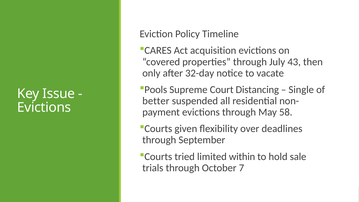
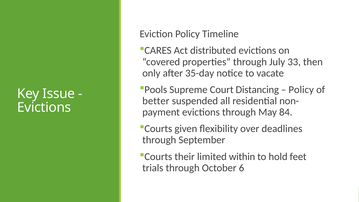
acquisition: acquisition -> distributed (213, 50)
43: 43 -> 33 (294, 62)
32-day: 32-day -> 35-day (200, 73)
Single: Single -> Policy (301, 90)
58: 58 -> 84 (286, 112)
tried: tried -> their (185, 157)
sale: sale -> feet (298, 157)
7: 7 -> 6 (242, 168)
